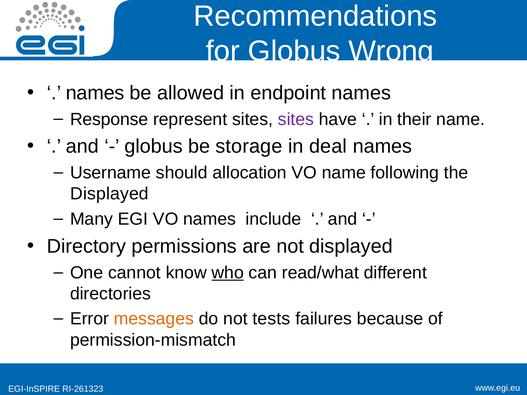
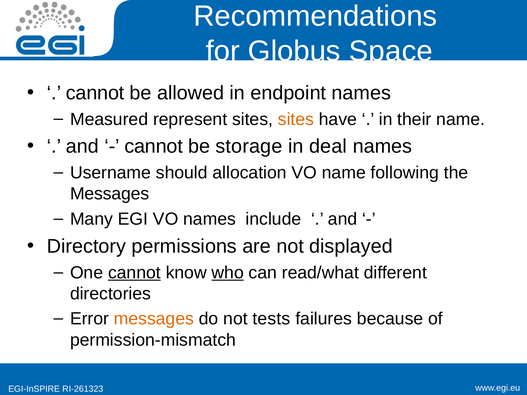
Wrong: Wrong -> Space (391, 51)
names: names -> cannot (95, 93)
Response: Response -> Measured (109, 119)
sites colour: purple -> orange (296, 119)
globus: globus -> cannot (154, 147)
Displayed: Displayed -> Messages (110, 194)
cannot underline: none -> present (134, 273)
